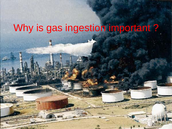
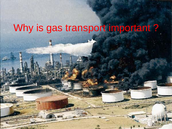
ingestion: ingestion -> transport (86, 28)
